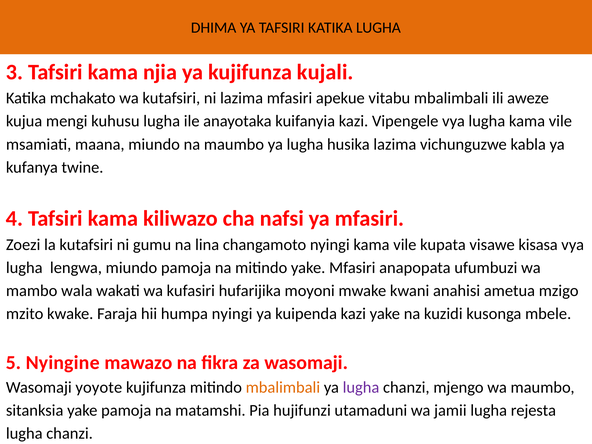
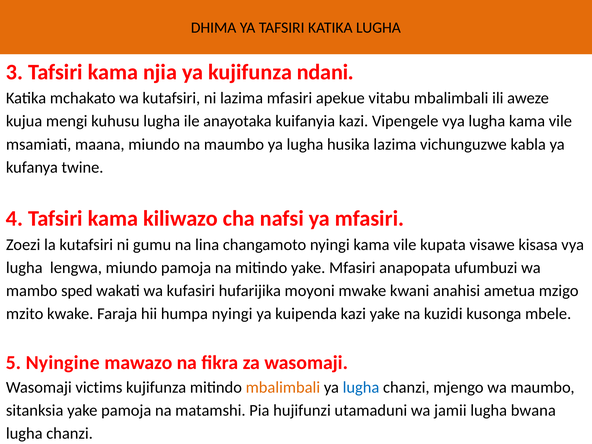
kujali: kujali -> ndani (325, 72)
wala: wala -> sped (77, 291)
yoyote: yoyote -> victims (99, 387)
lugha colour: purple -> blue (361, 387)
rejesta: rejesta -> bwana (533, 410)
